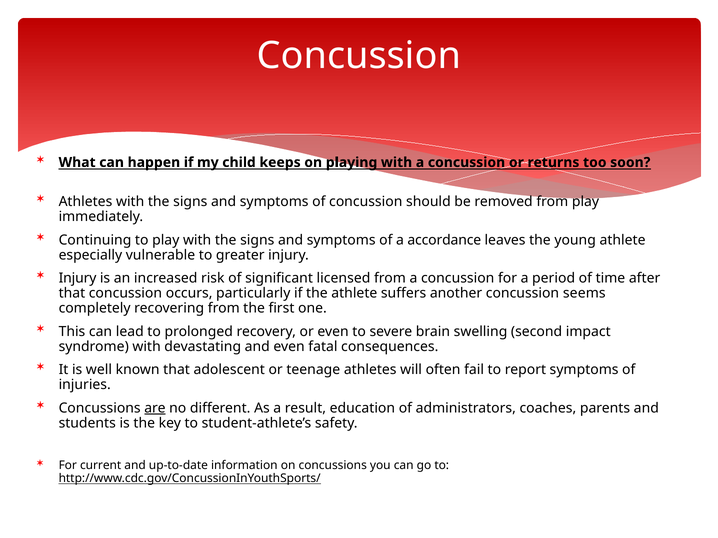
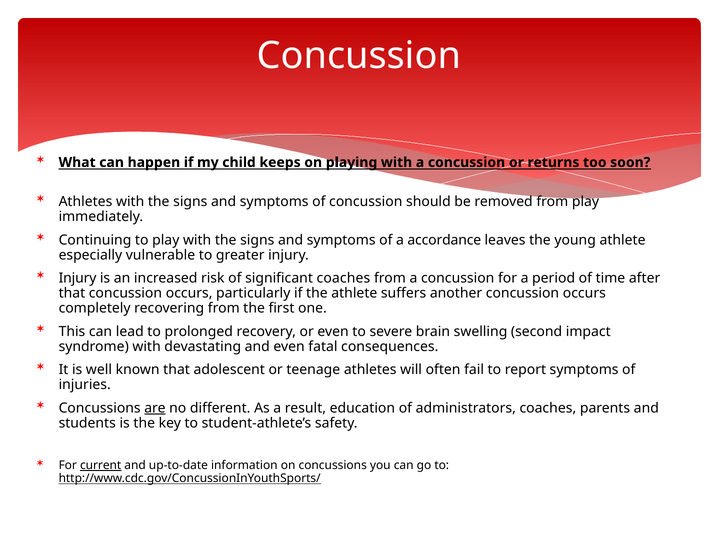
significant licensed: licensed -> coaches (343, 278)
another concussion seems: seems -> occurs (584, 294)
current underline: none -> present (101, 466)
